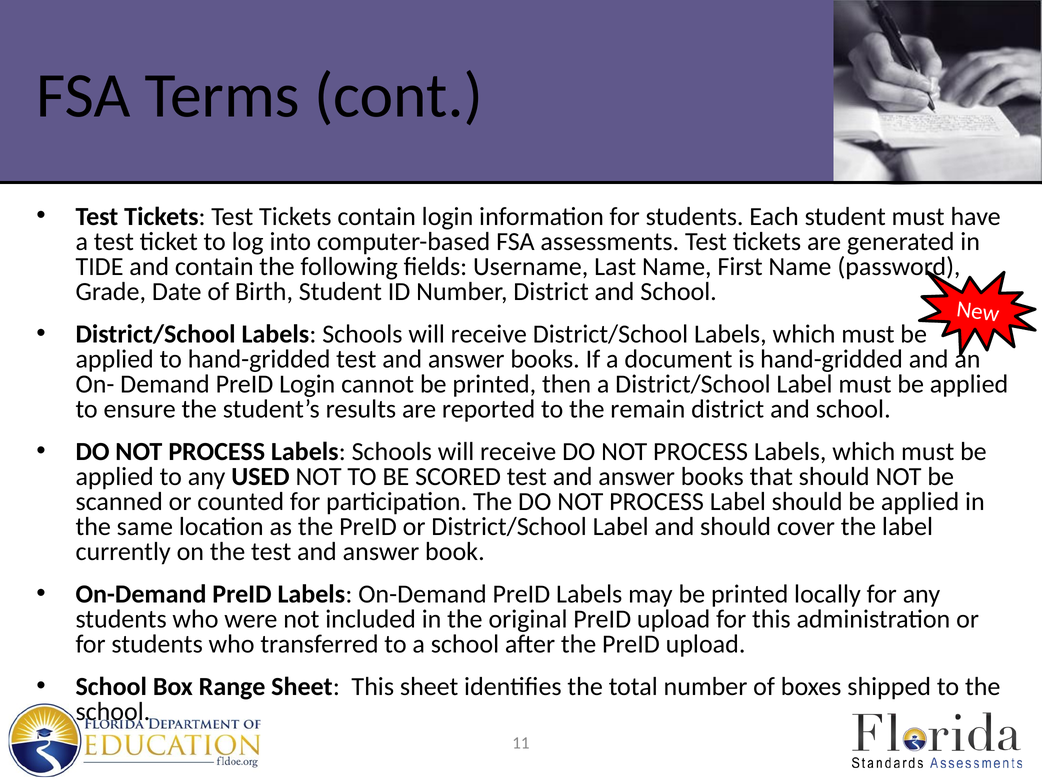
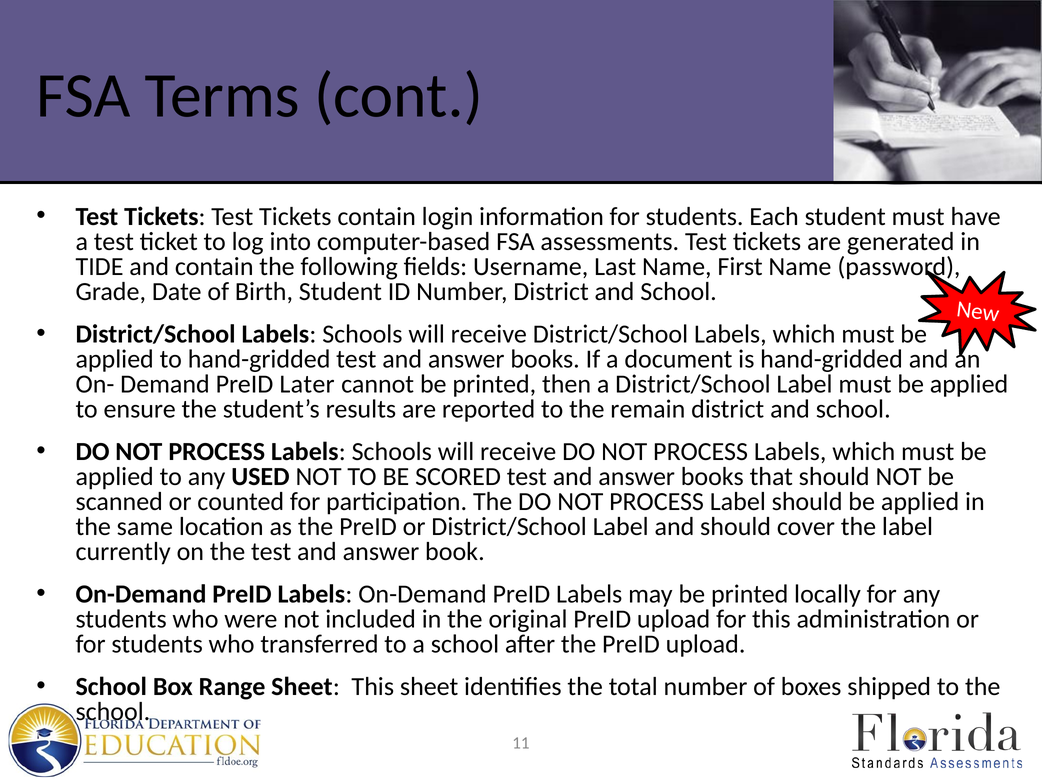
PreID Login: Login -> Later (307, 384)
